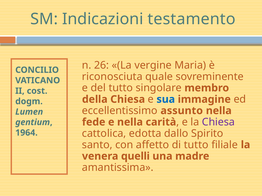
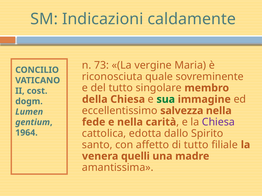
testamento: testamento -> caldamente (192, 19)
26: 26 -> 73 (102, 65)
sua colour: blue -> green (166, 100)
assunto: assunto -> salvezza (182, 111)
